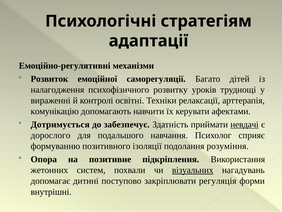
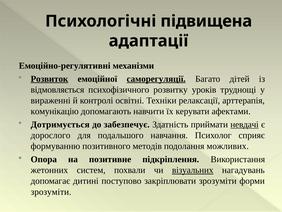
стратегіям: стратегіям -> підвищена (206, 21)
Розвиток underline: none -> present (49, 79)
саморегуляції underline: none -> present (156, 79)
налагодження: налагодження -> відмовляється (57, 89)
ізоляції: ізоляції -> методів (147, 146)
розуміння: розуміння -> можливих (228, 146)
закріплювати регуляція: регуляція -> зрозуміти (218, 181)
внутрішні: внутрішні -> зрозуміти (51, 191)
